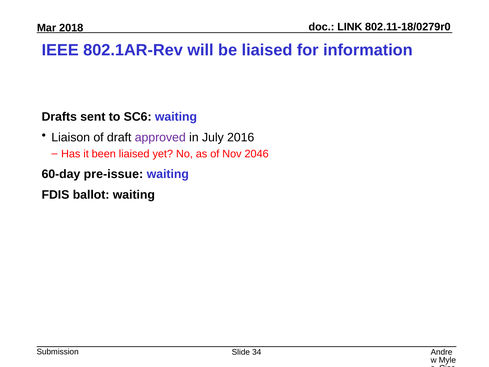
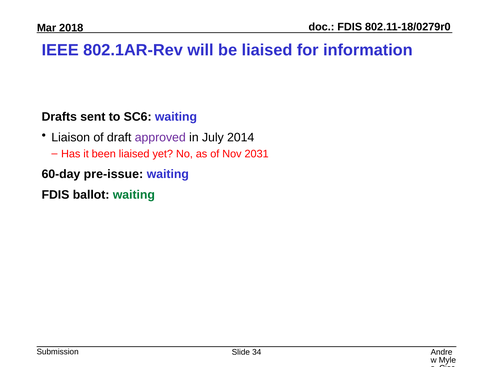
LINK: LINK -> FDIS (350, 27)
2016: 2016 -> 2014 (241, 137)
2046: 2046 -> 2031 (257, 154)
waiting colour: black -> green (134, 195)
